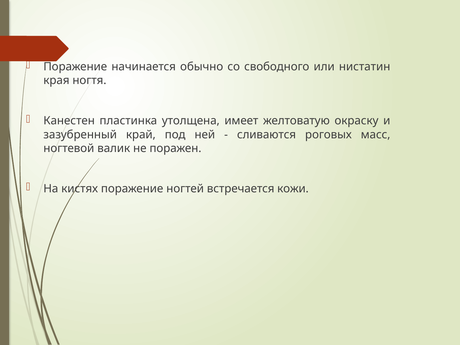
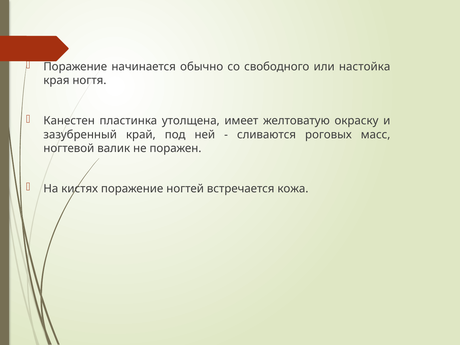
нистатин: нистатин -> настойка (365, 67)
кожи: кожи -> кожа (293, 189)
